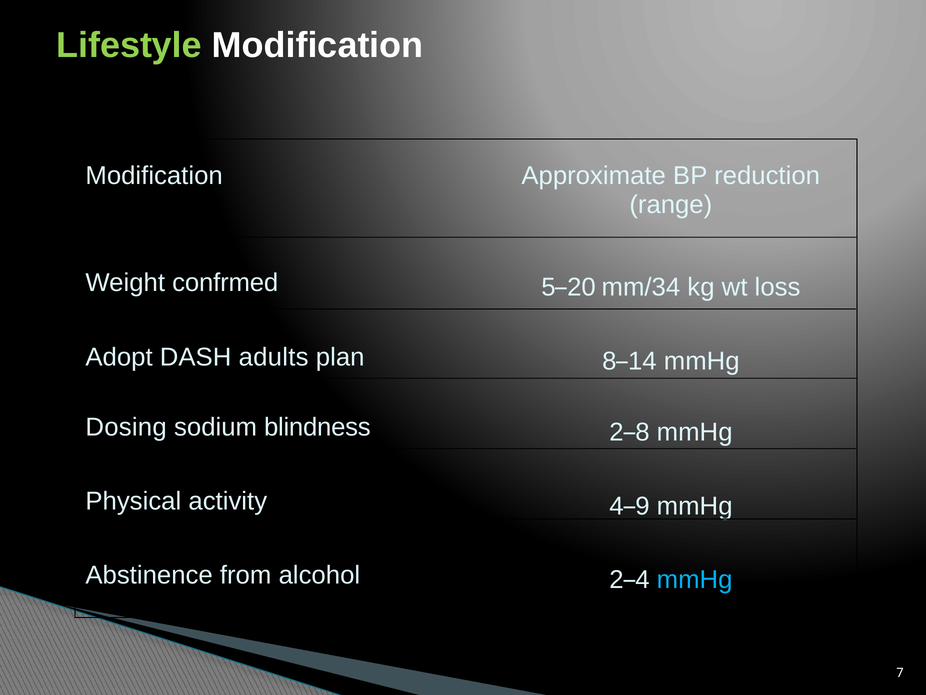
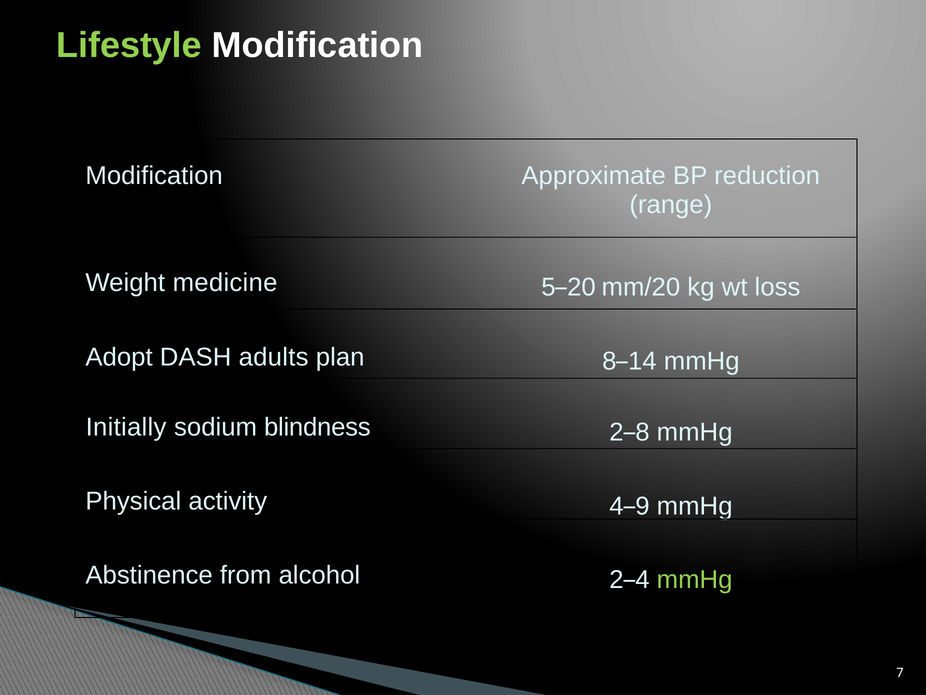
confrmed: confrmed -> medicine (225, 282)
mm/34: mm/34 -> mm/20 (641, 287)
Dosing: Dosing -> Initially (126, 427)
mmHg colour: light blue -> light green (695, 579)
